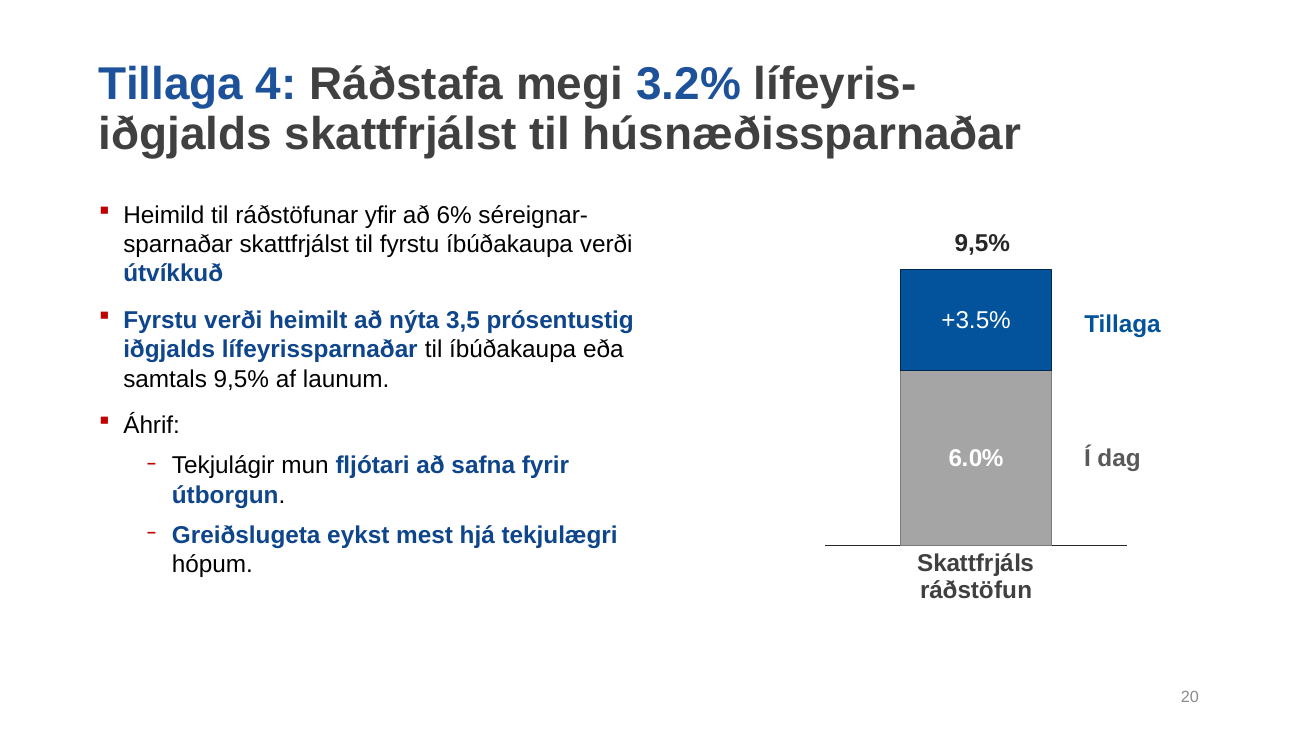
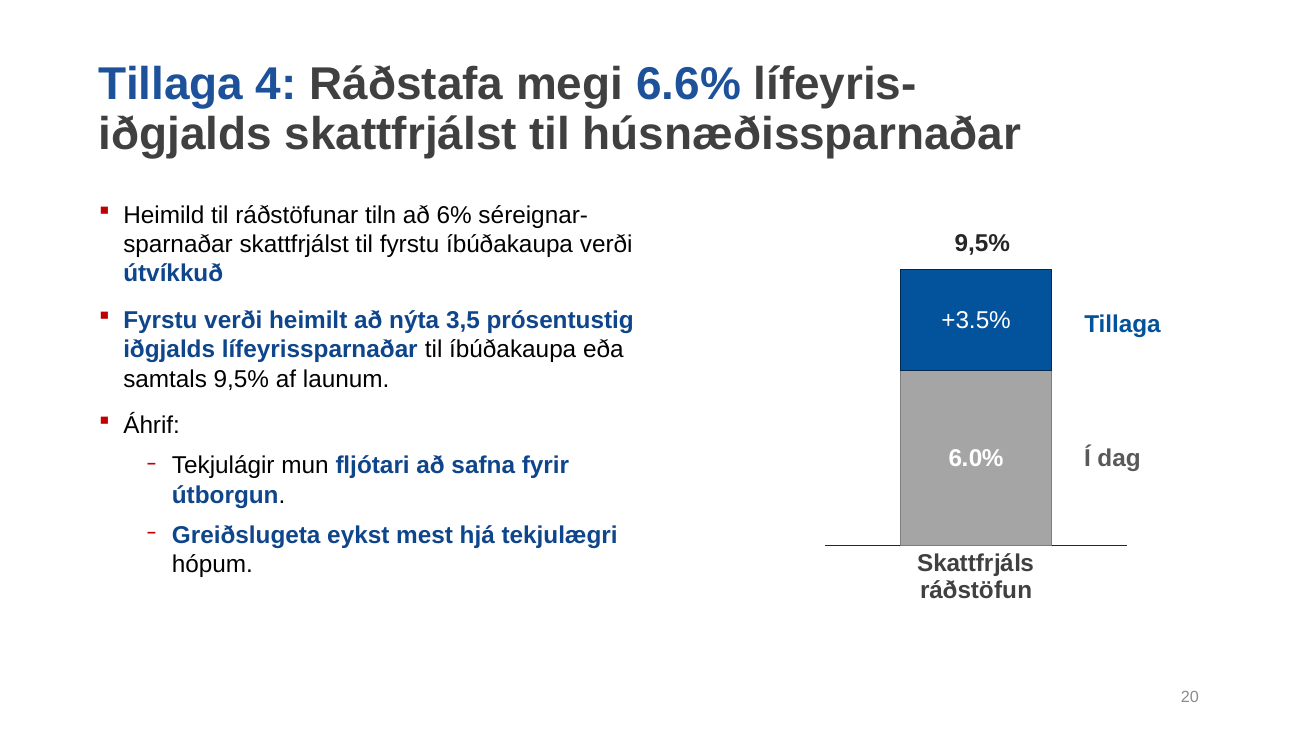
3.2%: 3.2% -> 6.6% (689, 84)
yfir: yfir -> tiln (381, 216)
